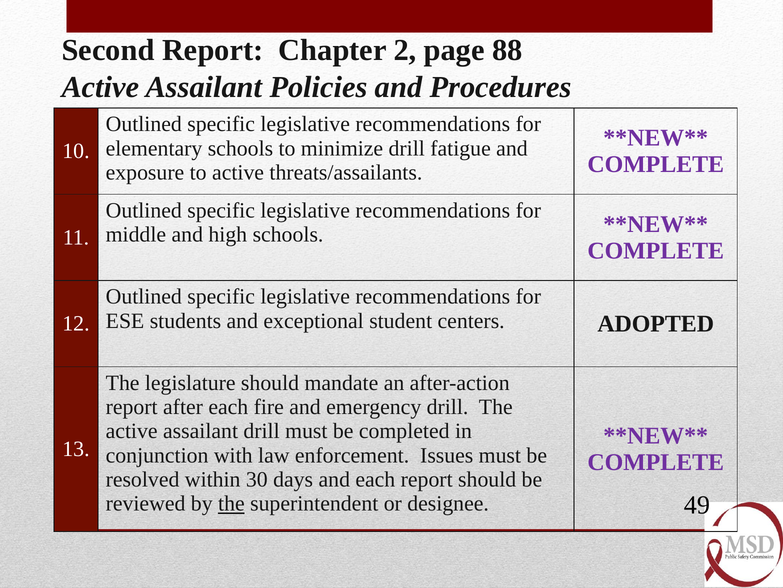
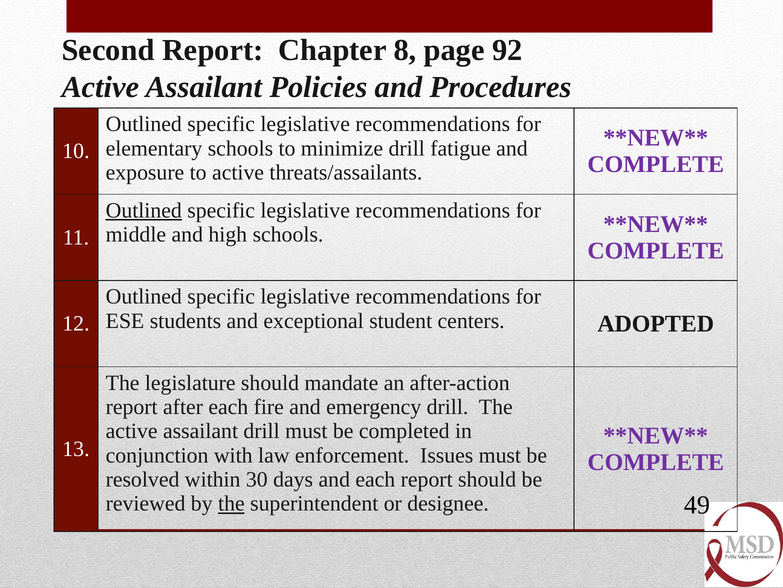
2: 2 -> 8 (405, 50)
88: 88 -> 92 (507, 50)
Outlined underline: none -> present (144, 210)
